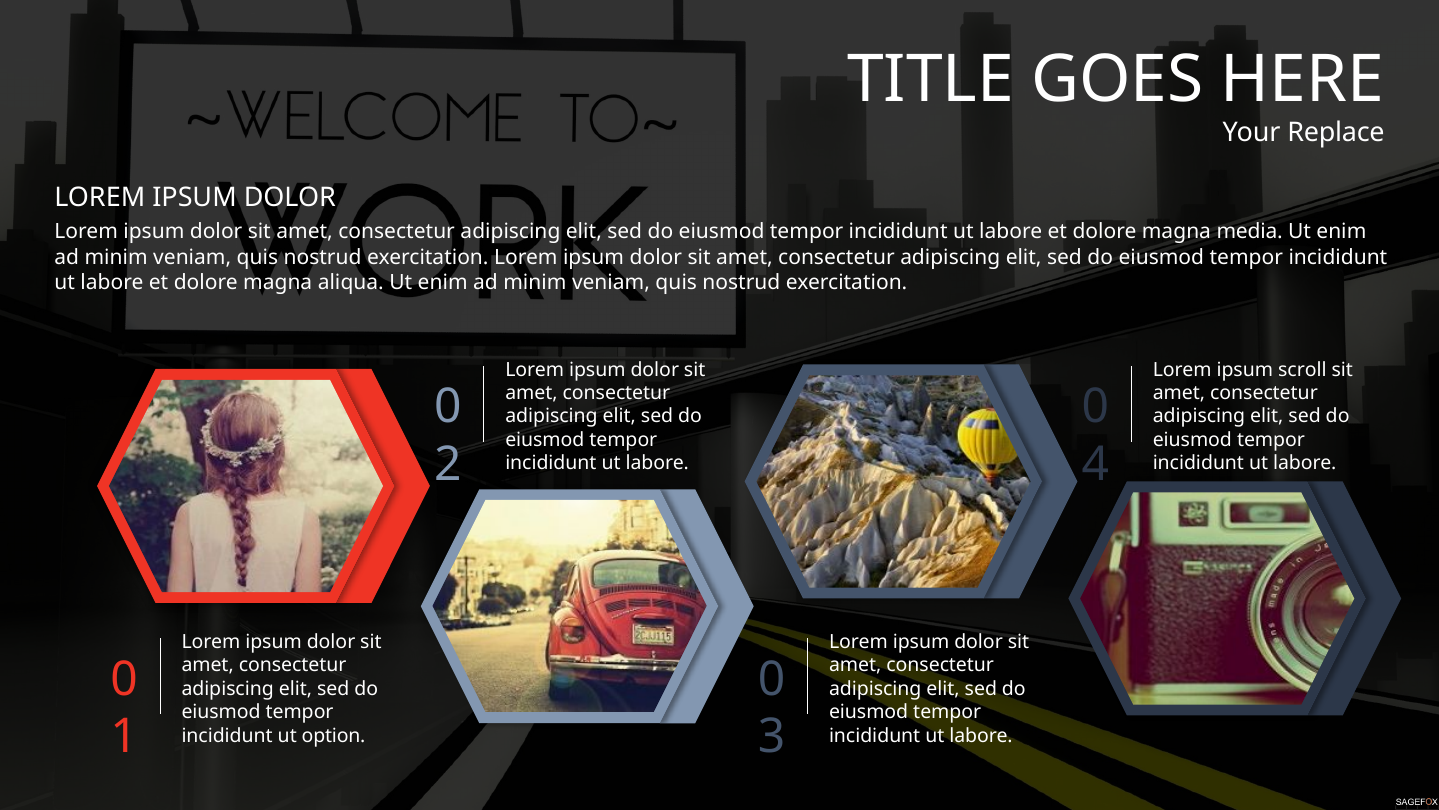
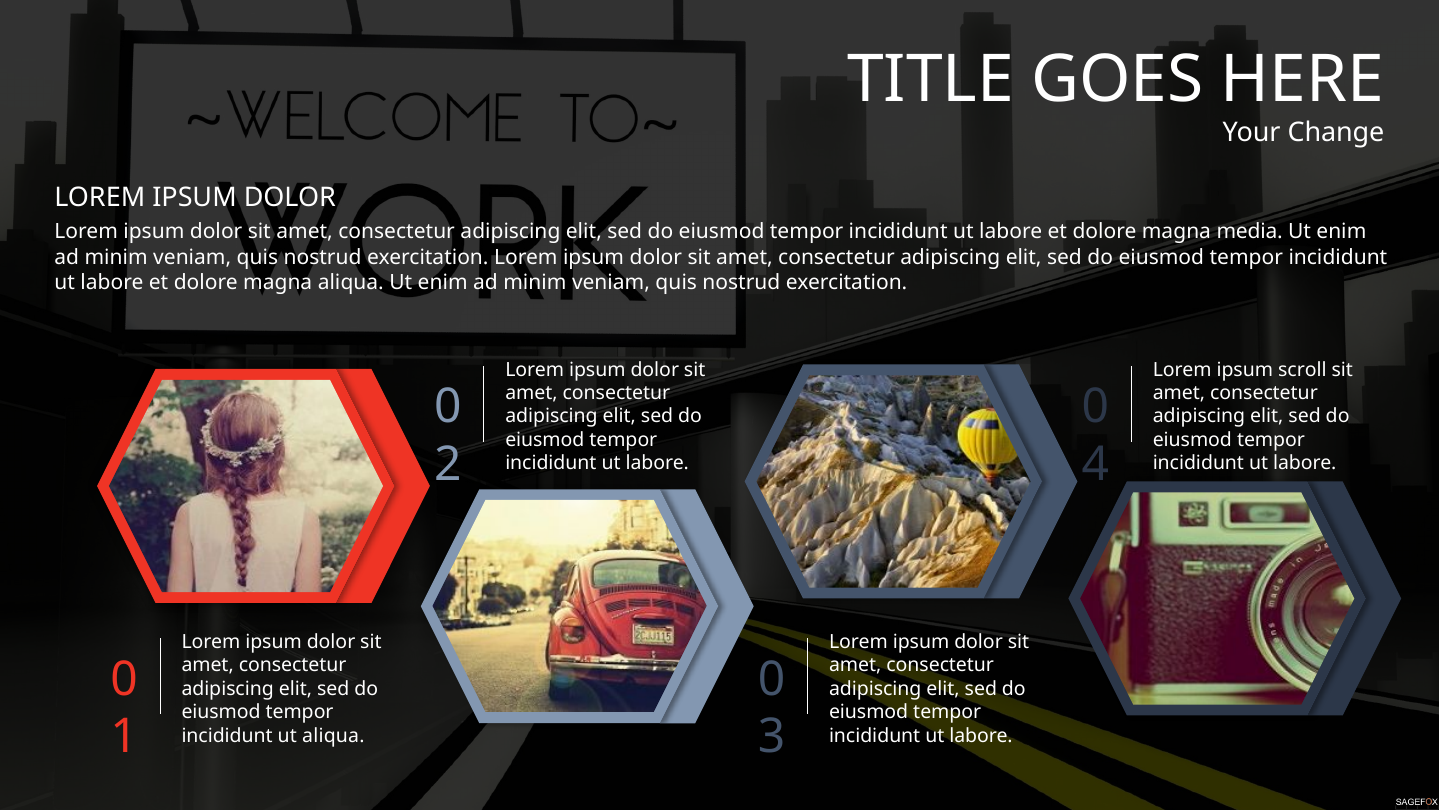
Replace: Replace -> Change (1336, 133)
ut option: option -> aliqua (333, 735)
